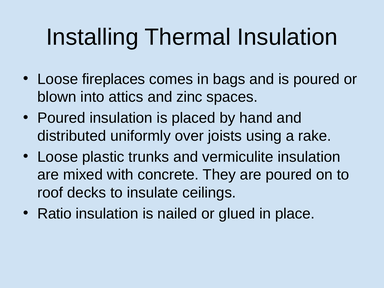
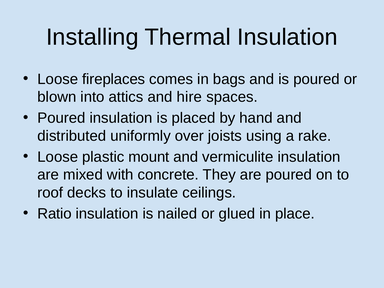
zinc: zinc -> hire (189, 97)
trunks: trunks -> mount (149, 157)
